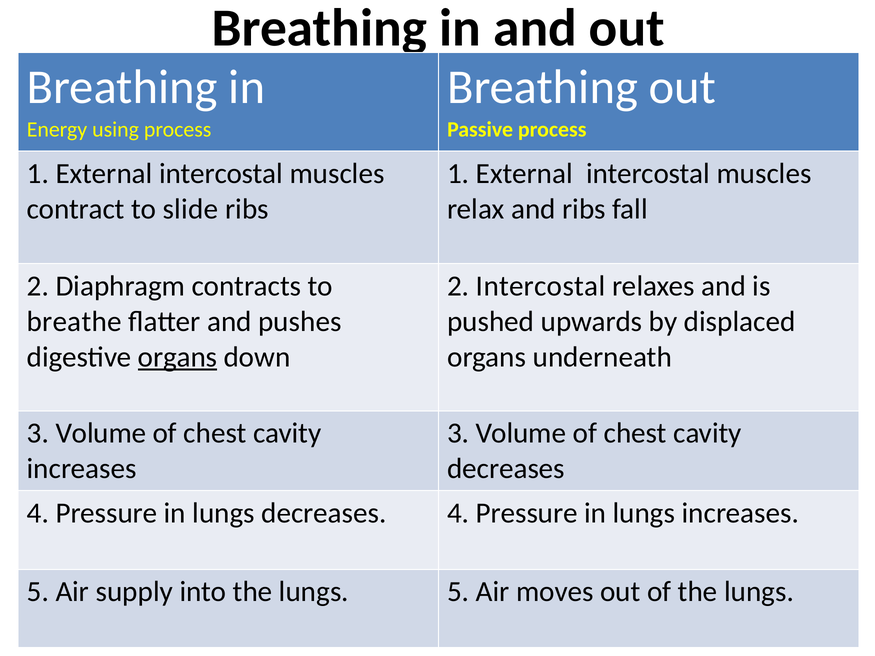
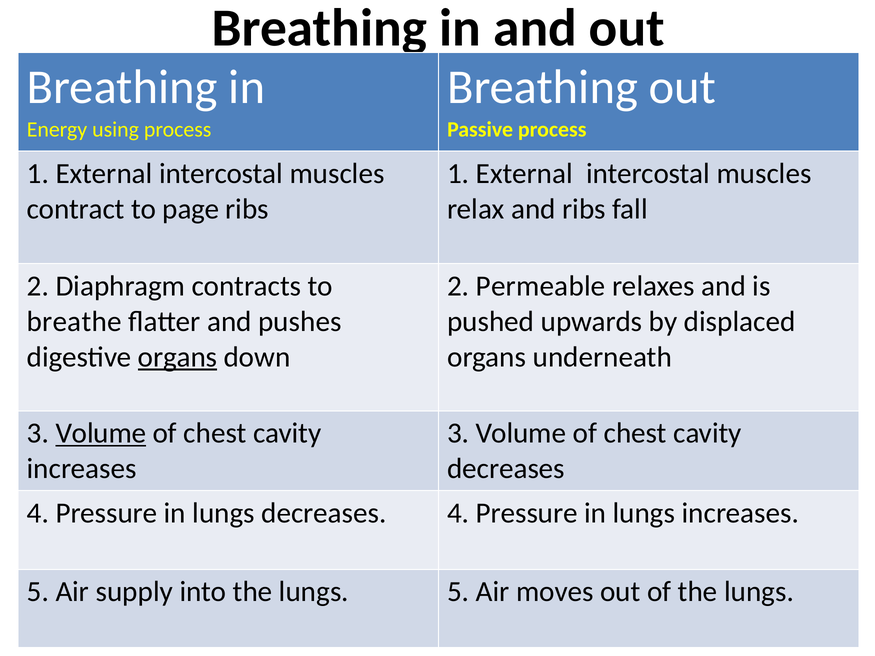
slide: slide -> page (191, 209)
2 Intercostal: Intercostal -> Permeable (541, 286)
Volume underline: none -> present (101, 433)
